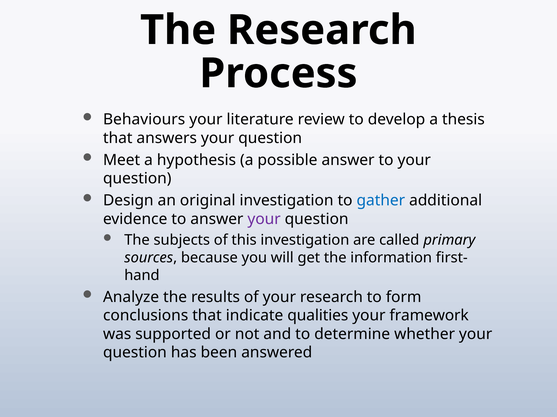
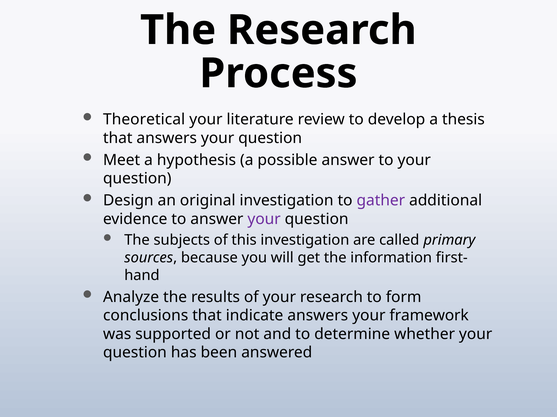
Behaviours: Behaviours -> Theoretical (144, 120)
gather colour: blue -> purple (381, 201)
indicate qualities: qualities -> answers (318, 316)
